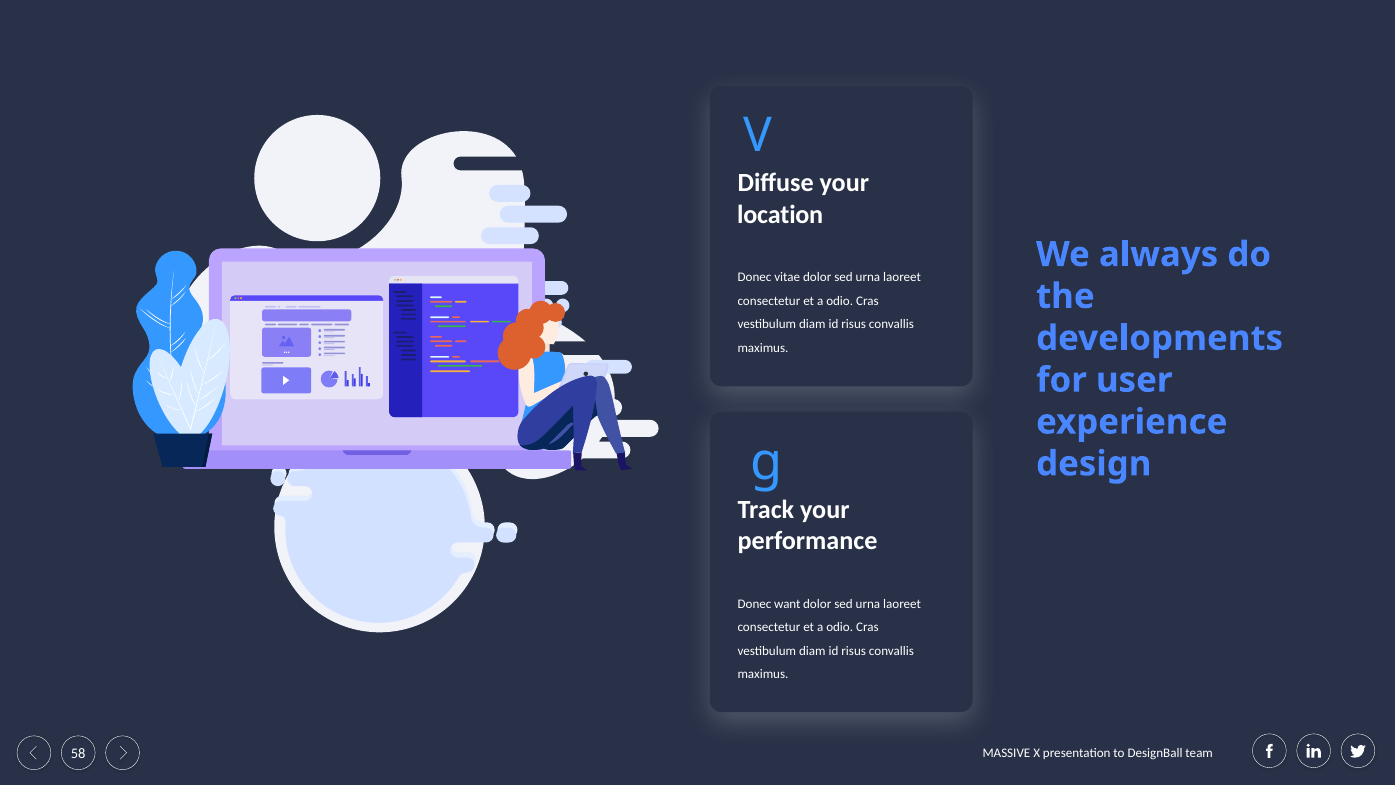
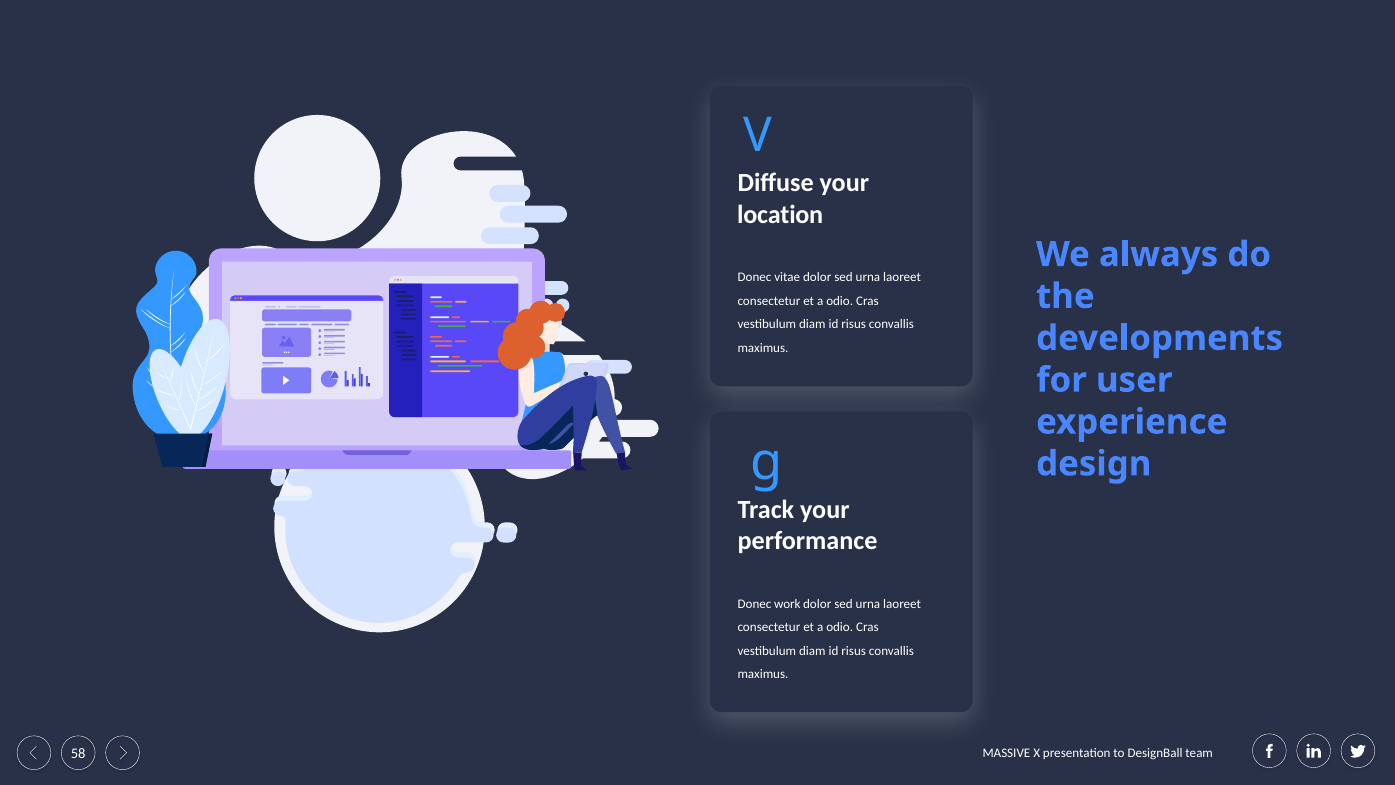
want: want -> work (787, 603)
